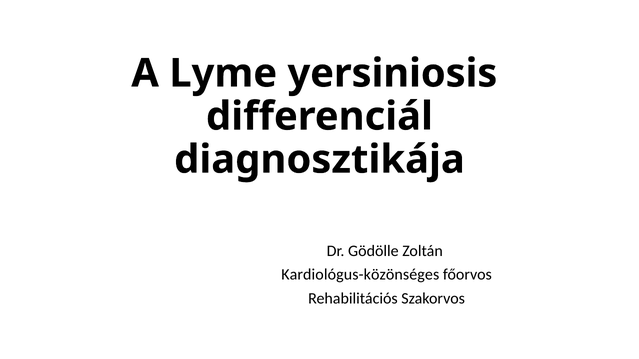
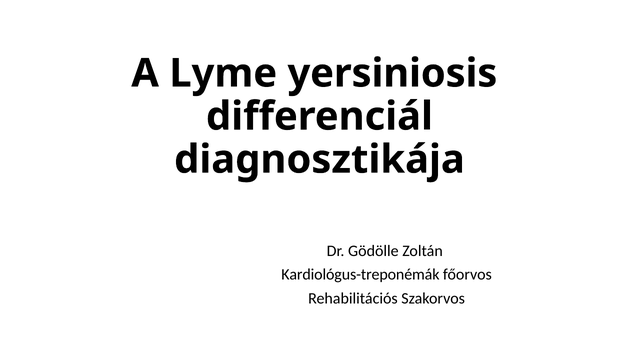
Kardiológus-közönséges: Kardiológus-közönséges -> Kardiológus-treponémák (360, 275)
